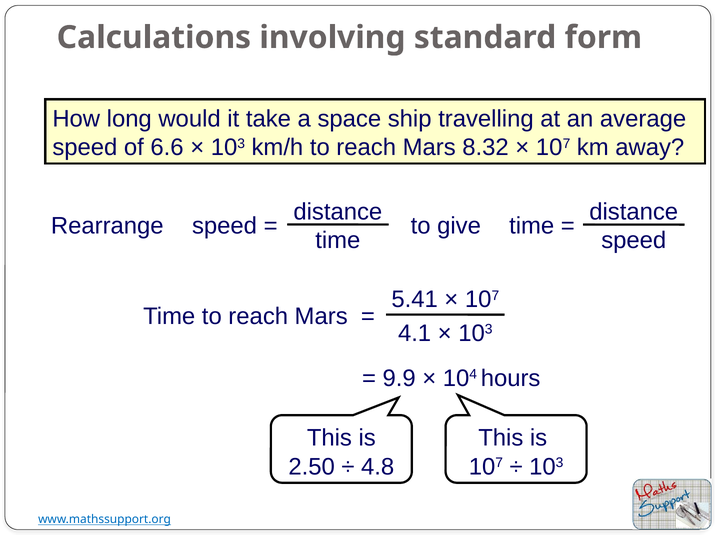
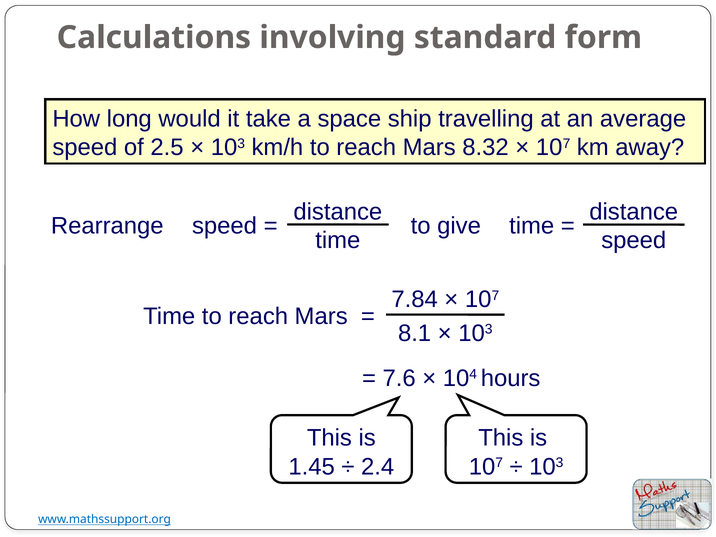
6.6: 6.6 -> 2.5 (167, 147)
5.41: 5.41 -> 7.84 (415, 299)
4.1: 4.1 -> 8.1 (415, 333)
9.9: 9.9 -> 7.6 (399, 378)
2.50: 2.50 -> 1.45 (312, 467)
4.8: 4.8 -> 2.4 (378, 467)
